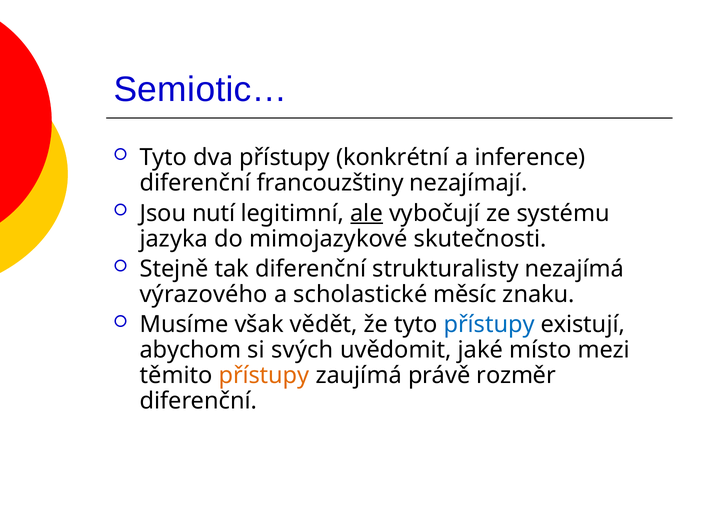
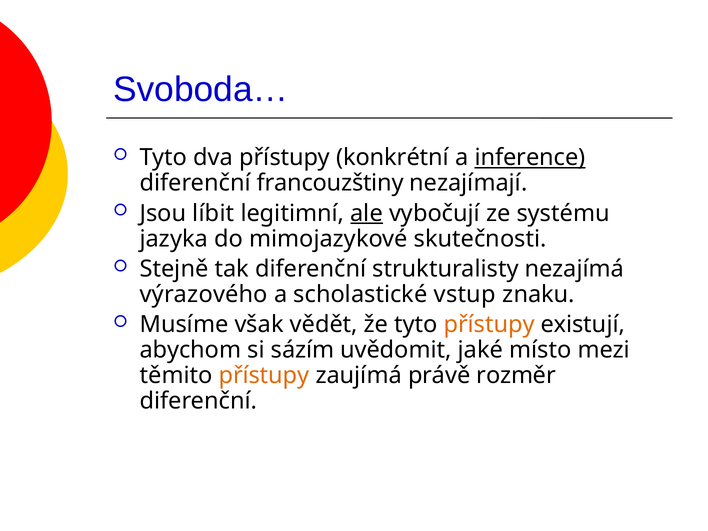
Semiotic…: Semiotic… -> Svoboda… (201, 90)
inference underline: none -> present (530, 158)
nutí: nutí -> líbit (213, 213)
měsíc: měsíc -> vstup (465, 294)
přístupy colour: blue -> orange (489, 325)
svých: svých -> sázím (303, 350)
